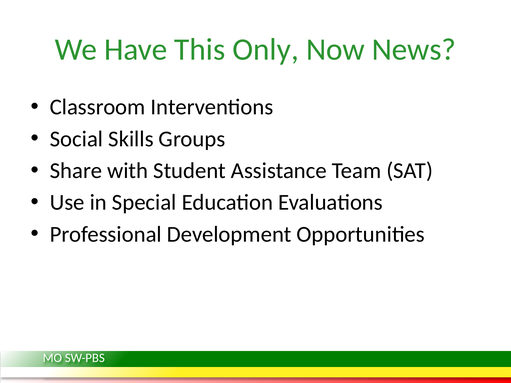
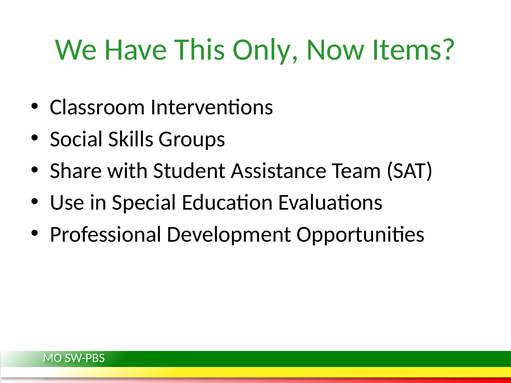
News: News -> Items (414, 49)
